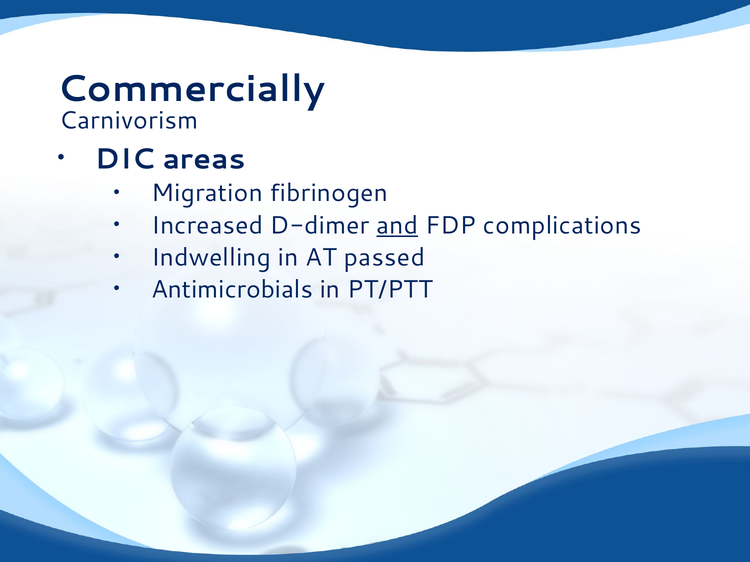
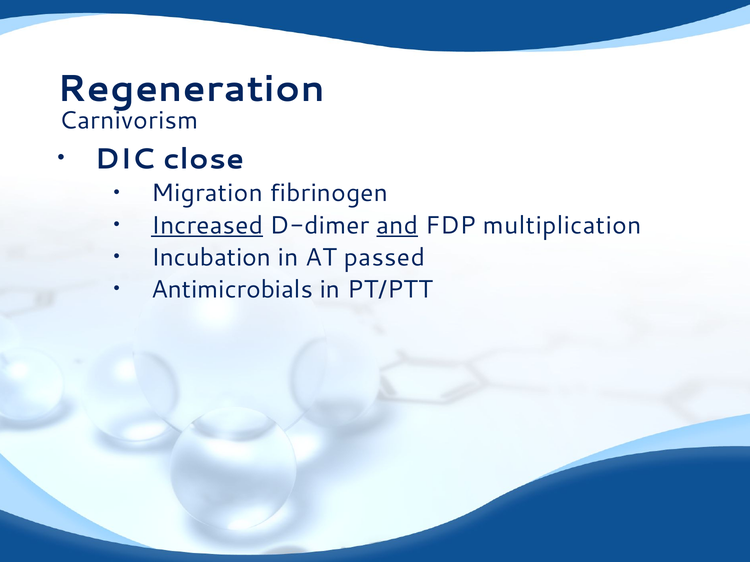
Commercially: Commercially -> Regeneration (191, 89)
areas: areas -> close (204, 159)
Increased underline: none -> present (207, 225)
complications: complications -> multiplication (562, 225)
Indwelling: Indwelling -> Incubation (211, 258)
